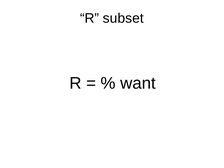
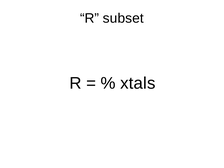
want: want -> xtals (138, 83)
